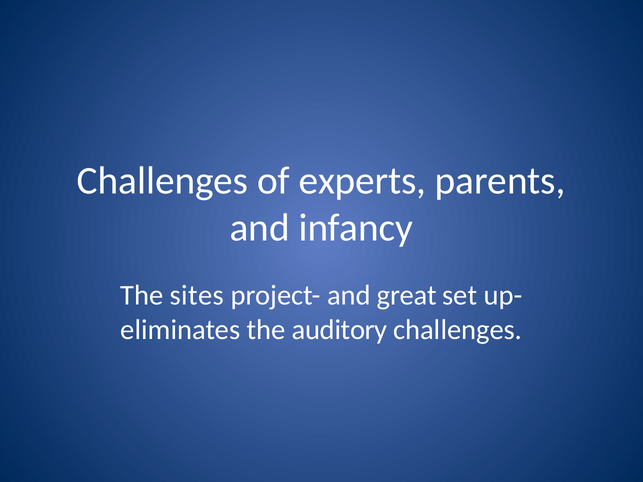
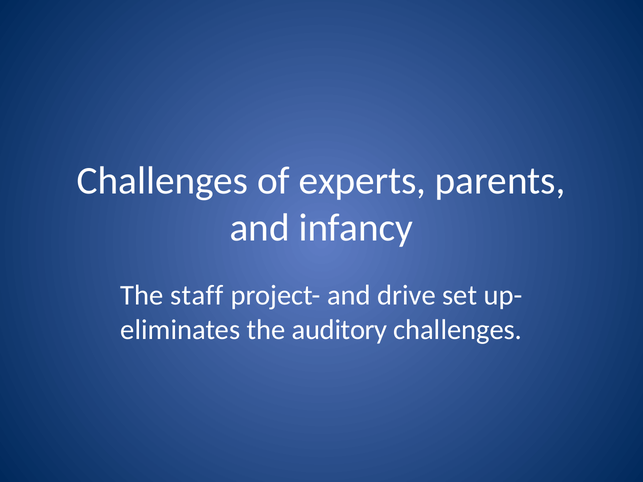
sites: sites -> staff (197, 296)
great: great -> drive (407, 296)
